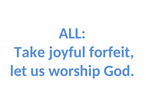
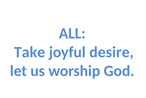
forfeit: forfeit -> desire (112, 52)
